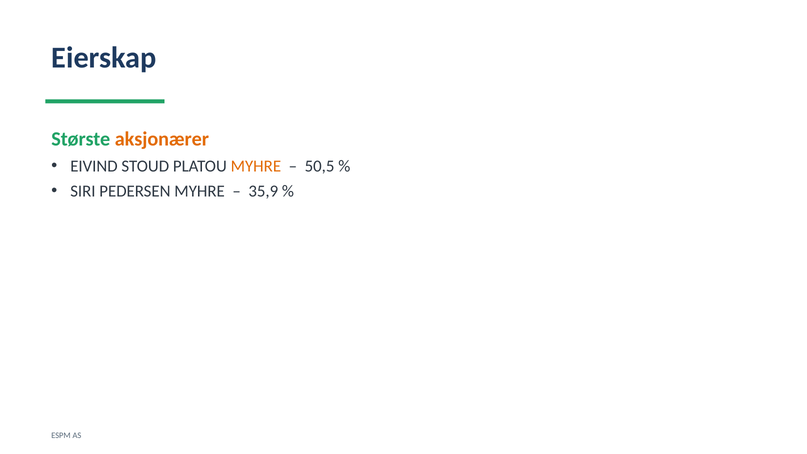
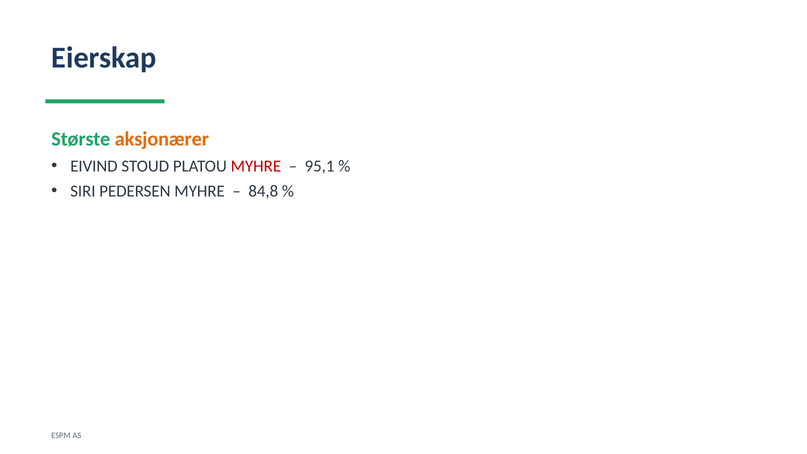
MYHRE colour: orange -> red (256, 166)
50,5: 50,5 -> 95,1 (320, 166)
35,9: 35,9 -> 84,8 (263, 191)
